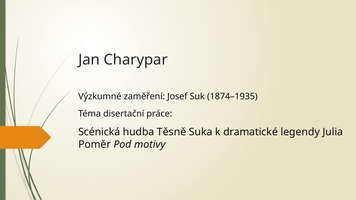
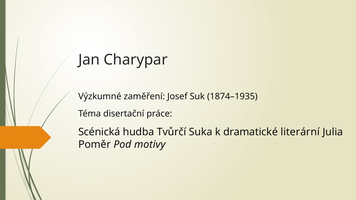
Těsně: Těsně -> Tvůrčí (172, 132)
legendy: legendy -> literární (300, 132)
